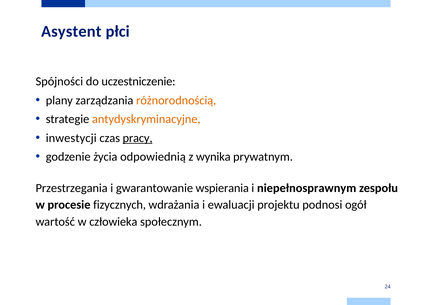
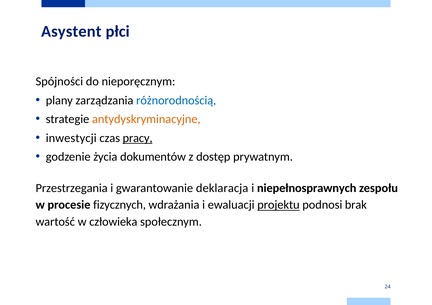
uczestniczenie: uczestniczenie -> nieporęcznym (138, 82)
różnorodnością colour: orange -> blue (176, 100)
odpowiednią: odpowiednią -> dokumentów (153, 157)
wynika: wynika -> dostęp (213, 157)
wspierania: wspierania -> deklaracja (222, 188)
niepełnosprawnym: niepełnosprawnym -> niepełnosprawnych (307, 188)
projektu underline: none -> present (278, 205)
ogół: ogół -> brak (356, 205)
